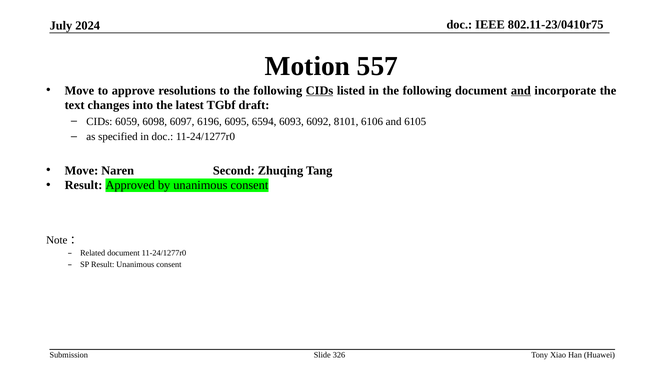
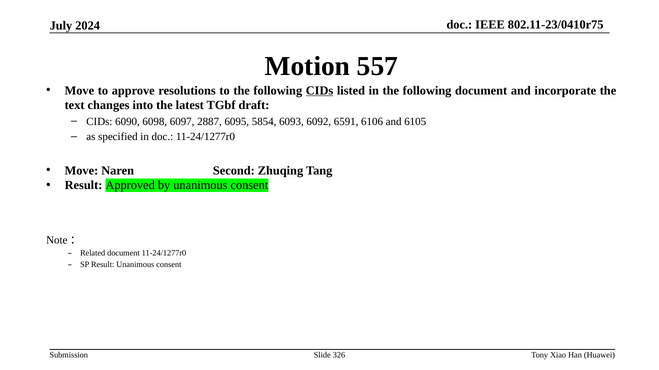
and underline: present -> none (521, 91)
6059: 6059 -> 6090 (128, 122)
6196: 6196 -> 2887 (209, 122)
6594: 6594 -> 5854 (264, 122)
8101: 8101 -> 6591 (346, 122)
